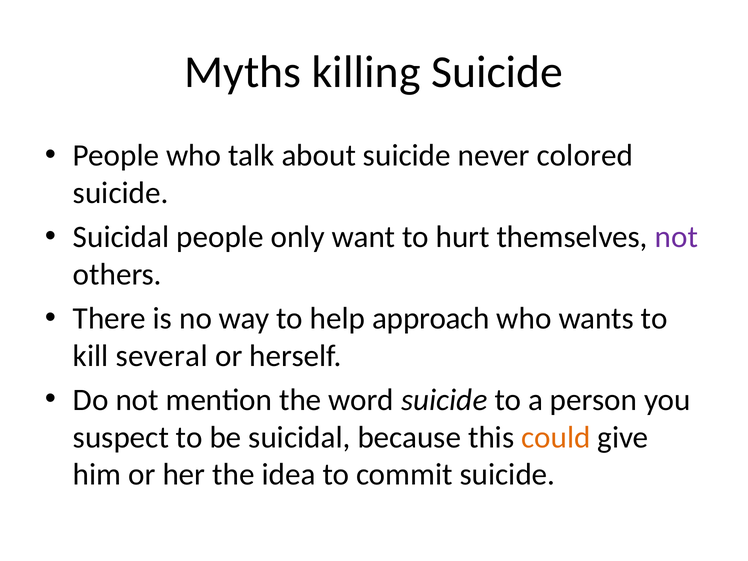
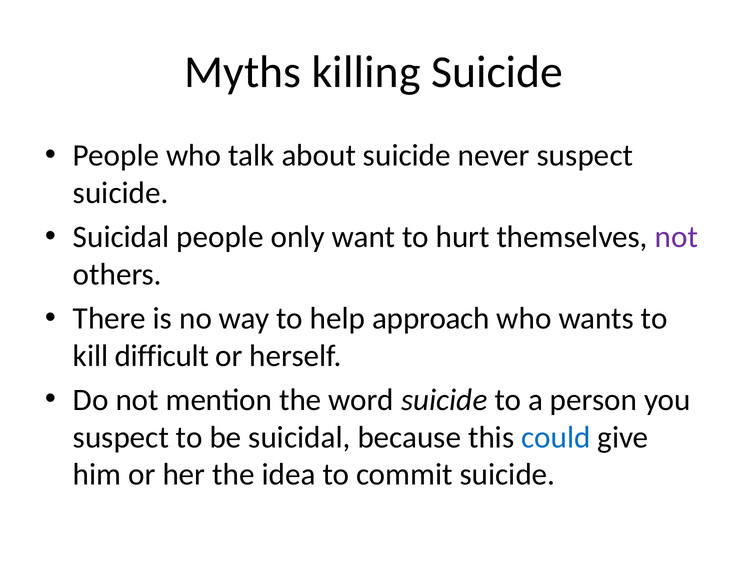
never colored: colored -> suspect (585, 156)
several: several -> difficult (162, 356)
could colour: orange -> blue (556, 437)
